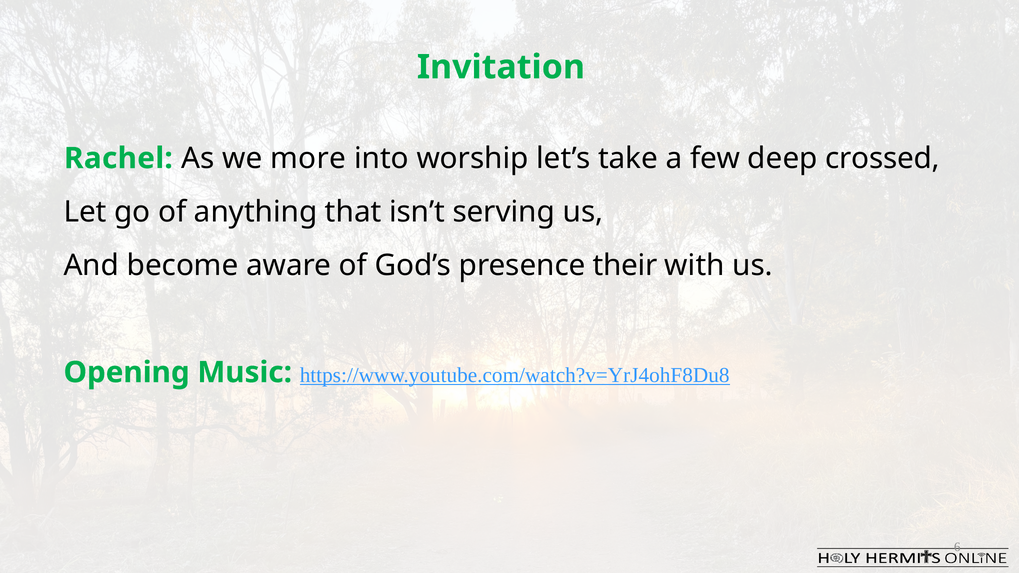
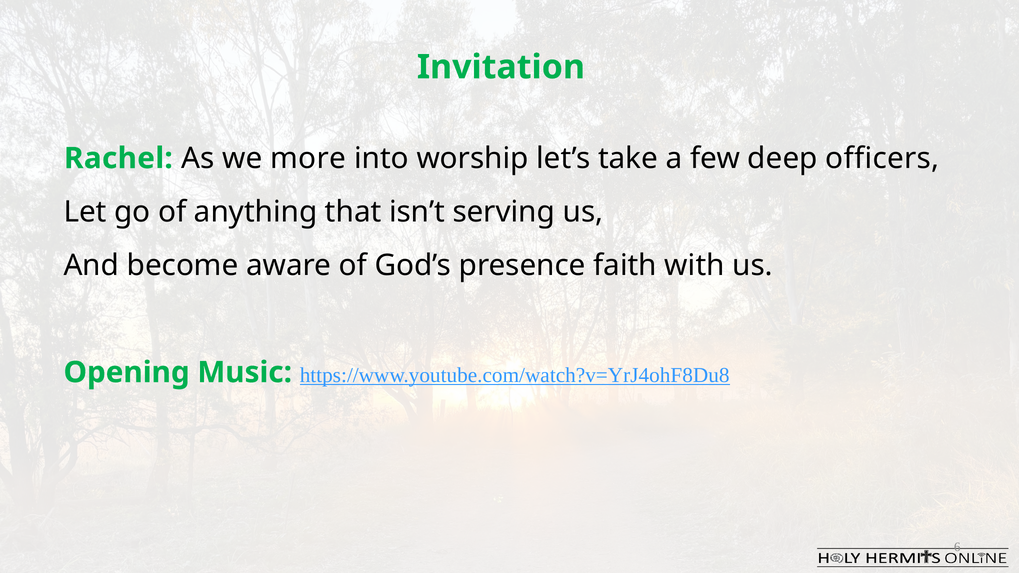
crossed: crossed -> officers (882, 158)
their: their -> faith (625, 265)
